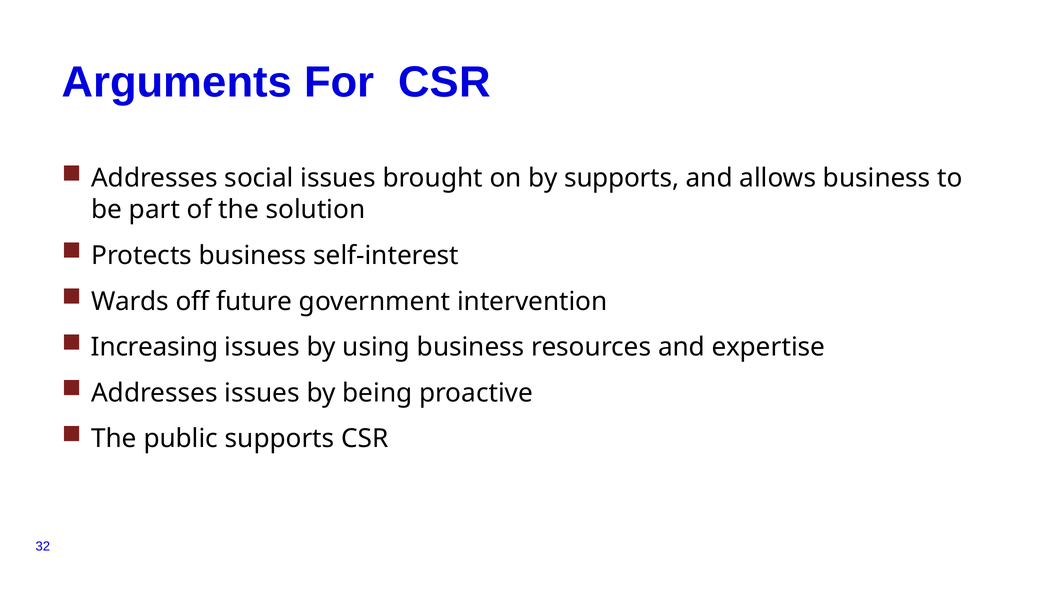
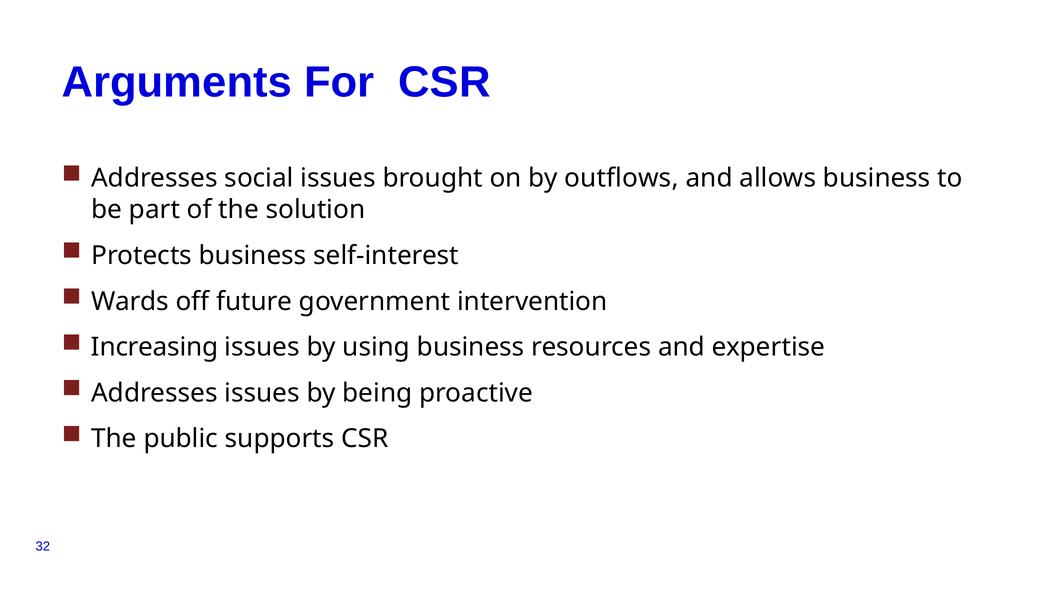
by supports: supports -> outflows (621, 178)
